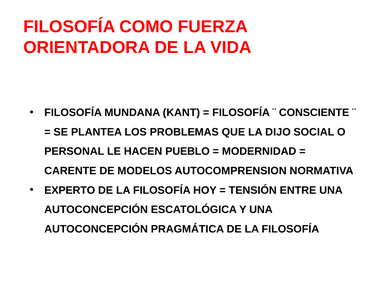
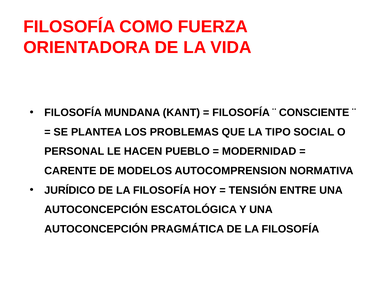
DIJO: DIJO -> TIPO (278, 132)
EXPERTO: EXPERTO -> JURÍDICO (70, 190)
